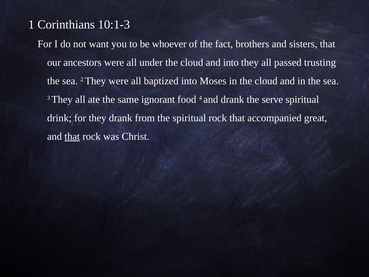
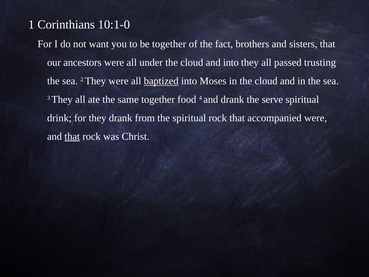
10:1-3: 10:1-3 -> 10:1-0 (114, 25)
be whoever: whoever -> together (169, 44)
baptized underline: none -> present (161, 81)
same ignorant: ignorant -> together (158, 99)
accompanied great: great -> were (316, 118)
